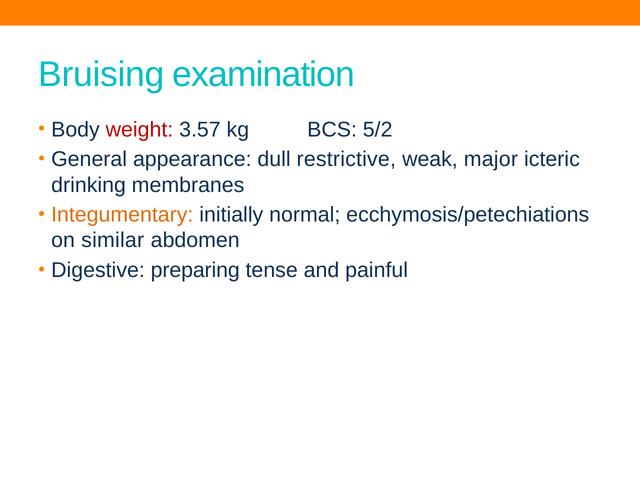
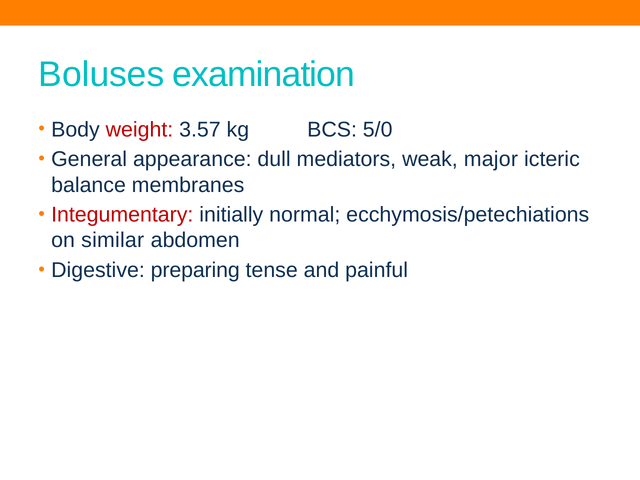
Bruising: Bruising -> Boluses (101, 74)
5/2: 5/2 -> 5/0 (378, 129)
restrictive: restrictive -> mediators (346, 159)
drinking: drinking -> balance (89, 185)
Integumentary colour: orange -> red (122, 215)
